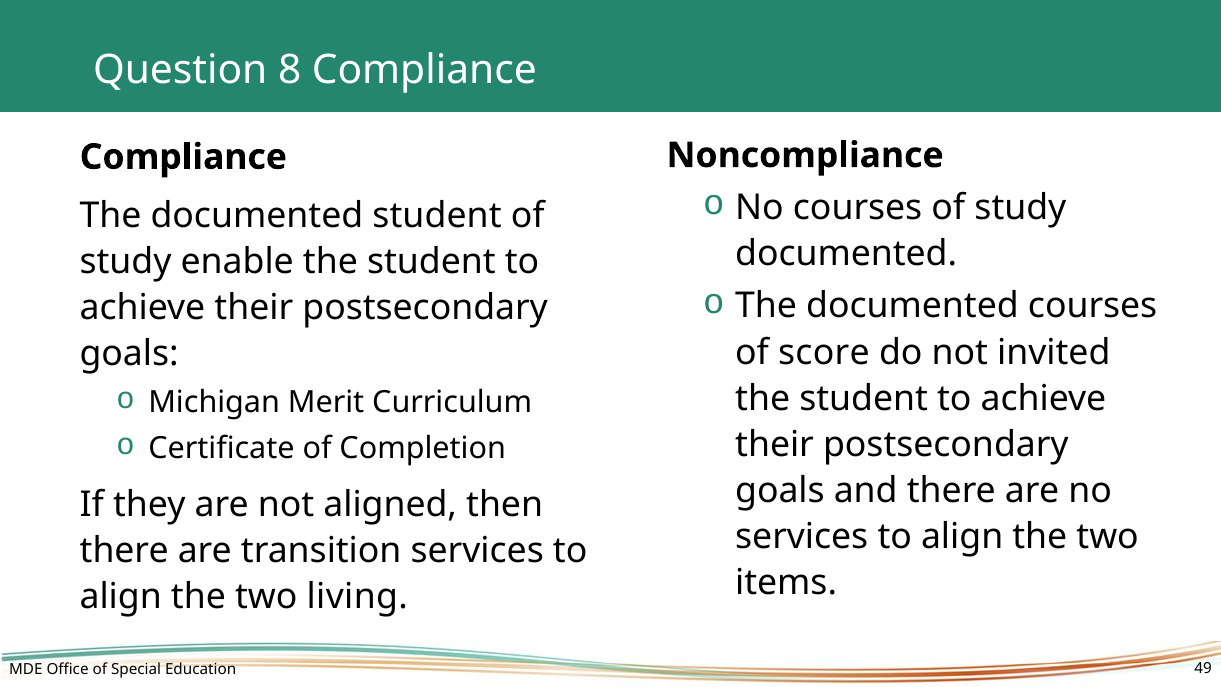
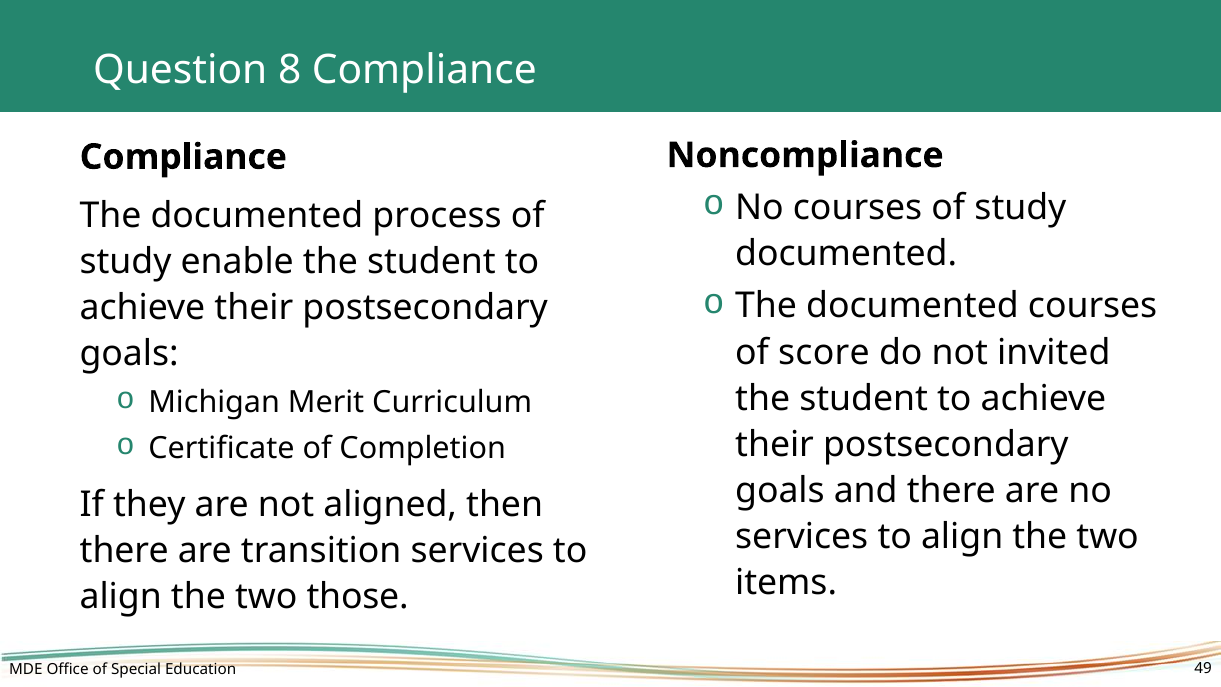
documented student: student -> process (437, 216)
living: living -> those (358, 597)
